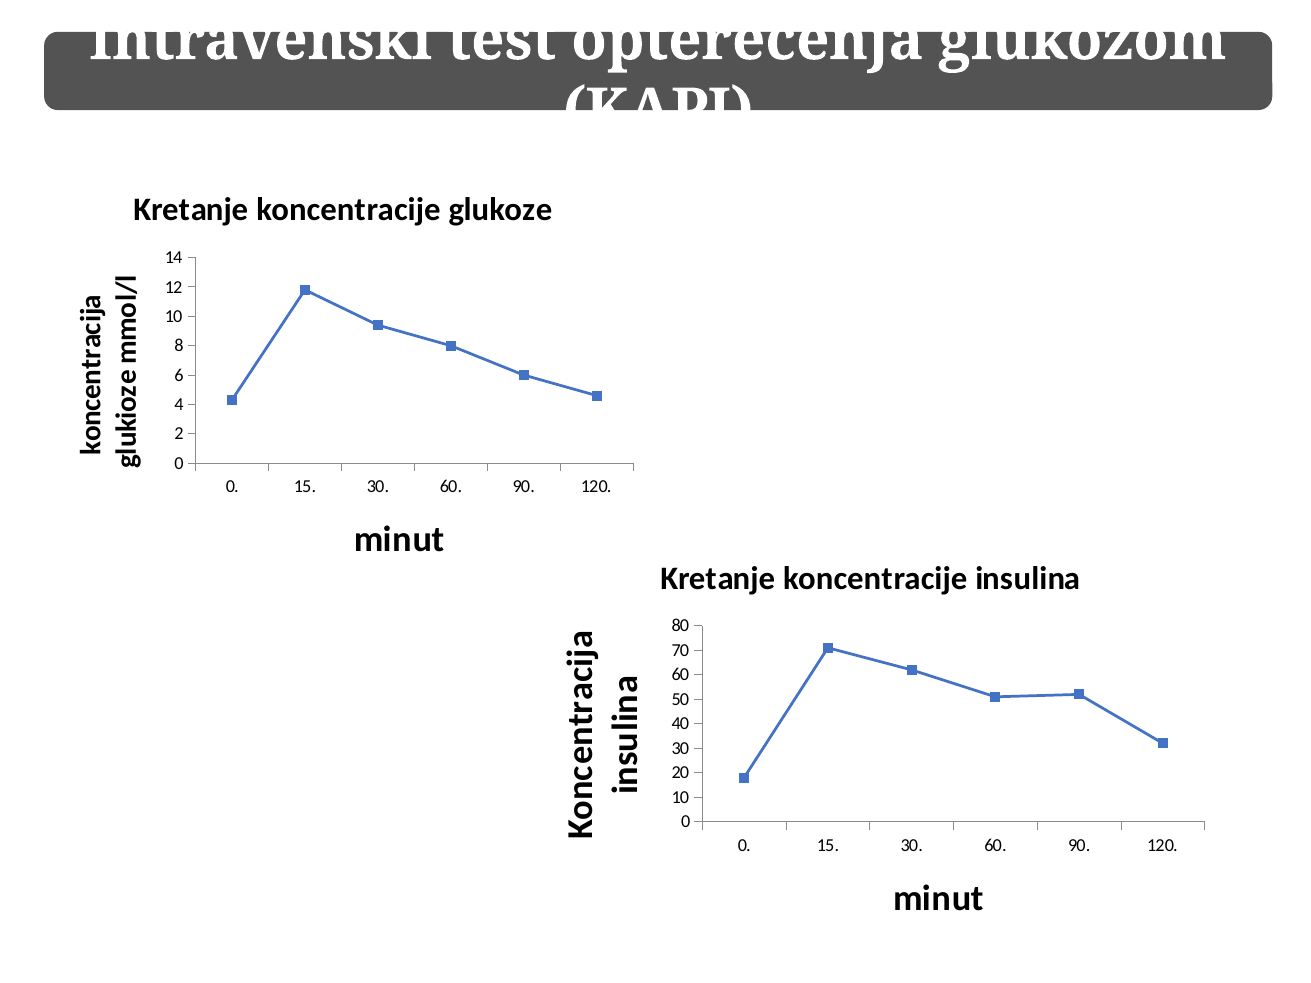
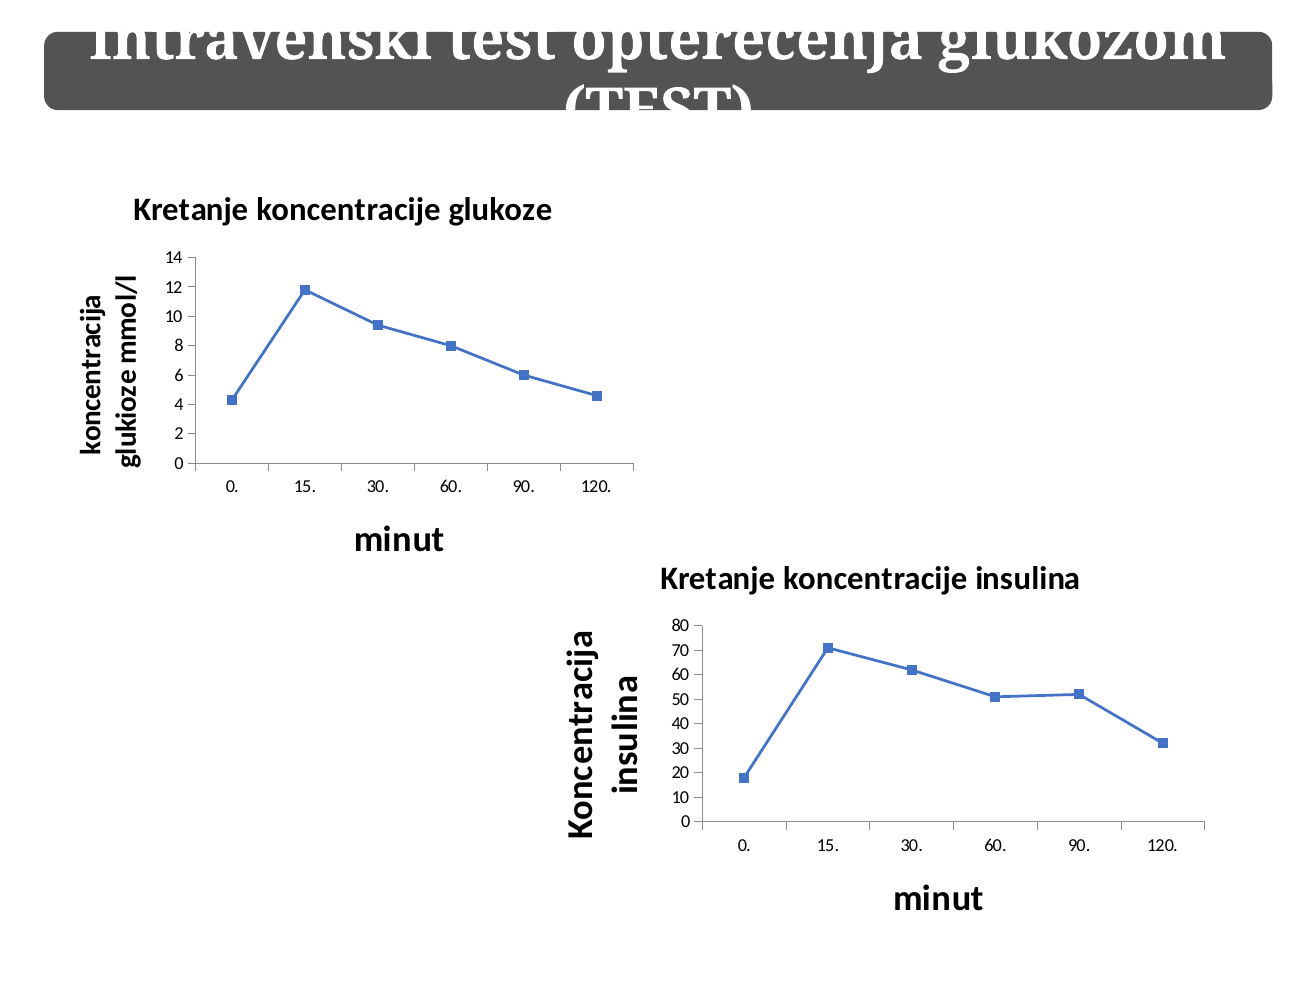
KAPI: KAPI -> TEST (658, 110)
